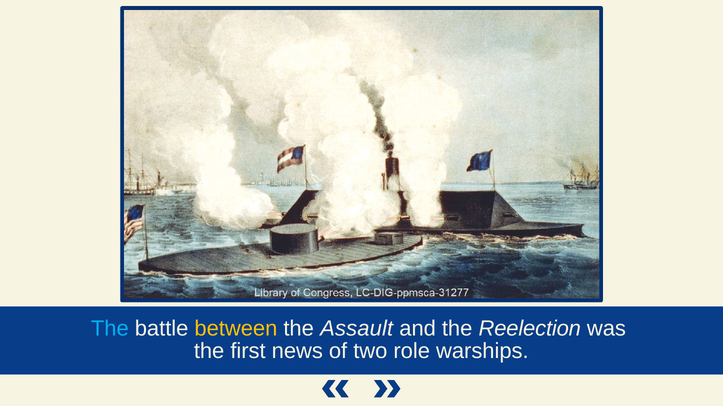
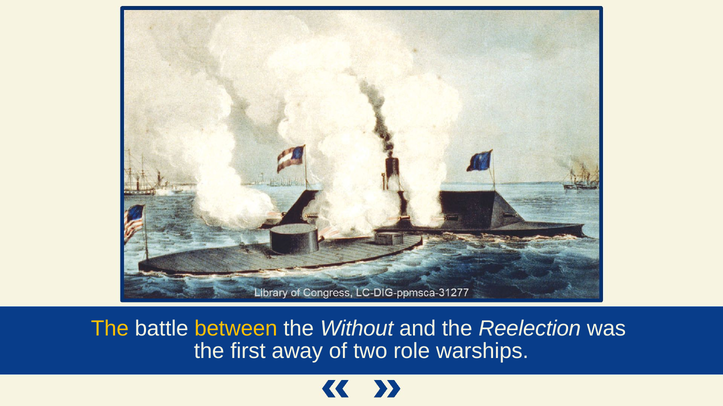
The colour: light blue -> yellow (110, 329)
Assault: Assault -> Without (357, 329)
news: news -> away (297, 352)
